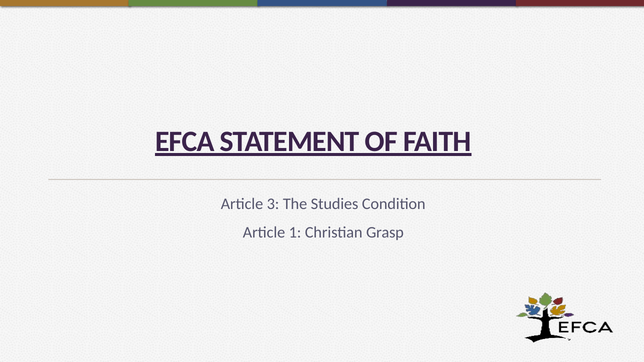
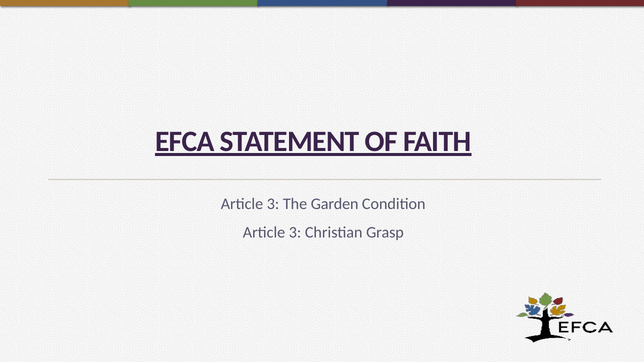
Studies: Studies -> Garden (335, 204)
1: 1 -> 3 (295, 232)
